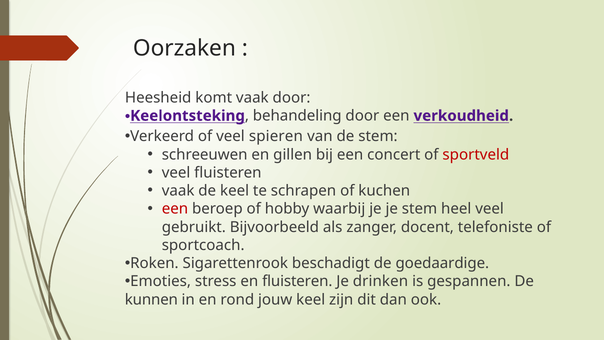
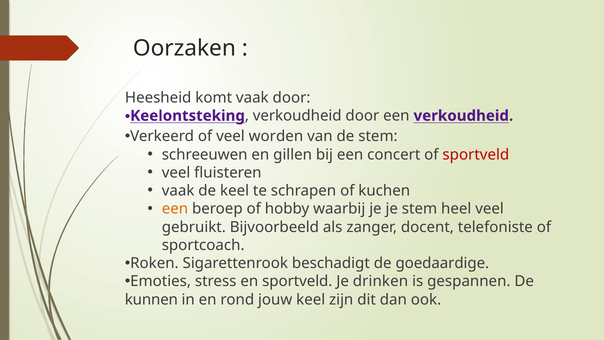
behandeling: behandeling -> verkoudheid (297, 116)
spieren: spieren -> worden (276, 136)
een colour: red -> orange (175, 209)
en fluisteren: fluisteren -> sportveld (297, 281)
